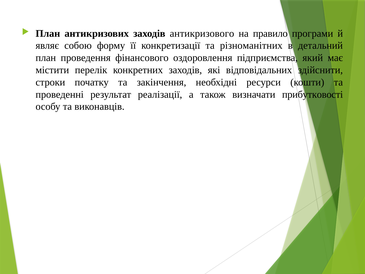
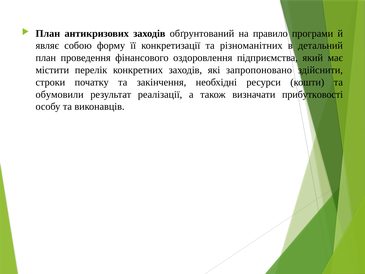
антикризового: антикризового -> обґрунтований (202, 33)
відповідальних: відповідальних -> запропоновано (259, 70)
проведенні: проведенні -> обумовили (60, 94)
